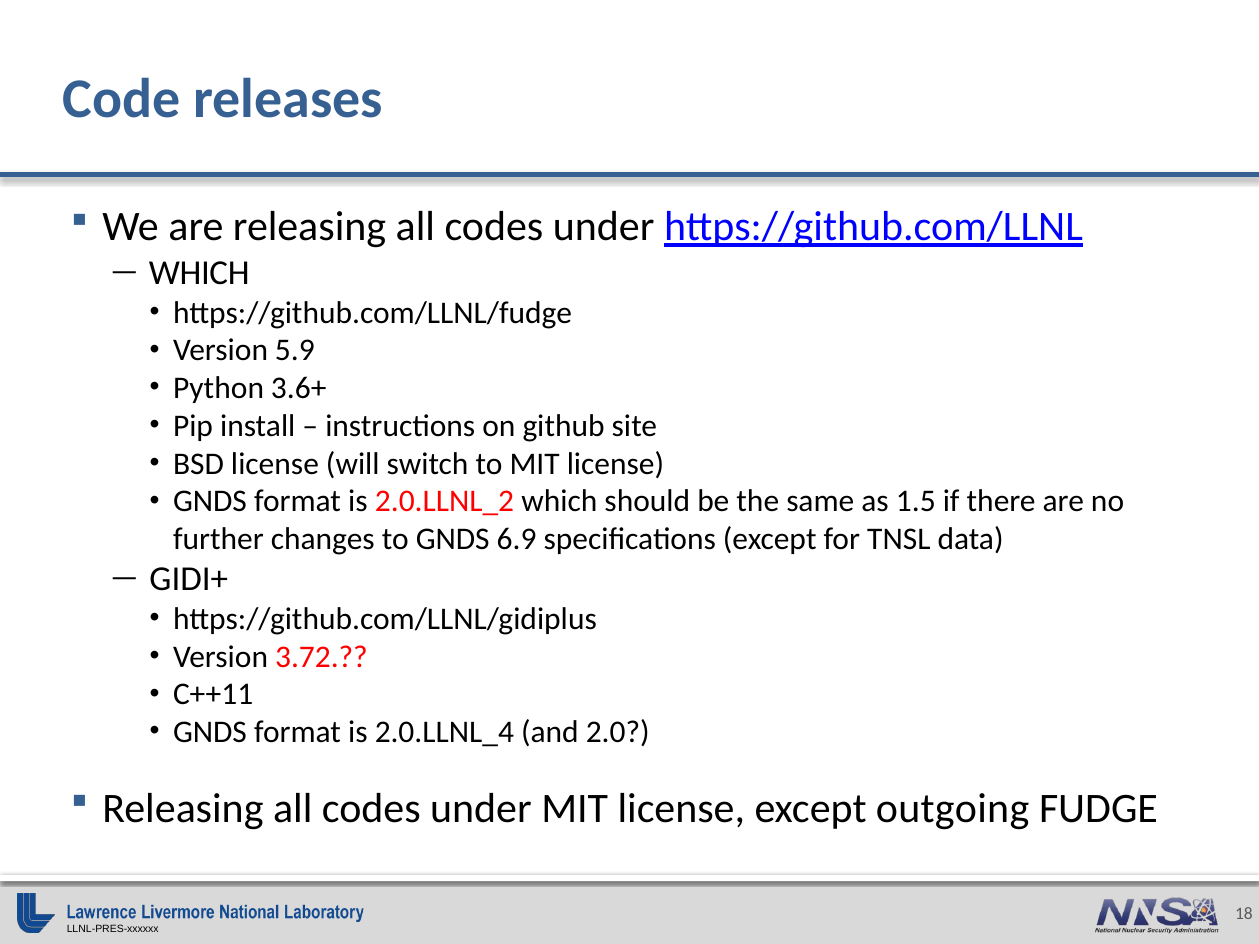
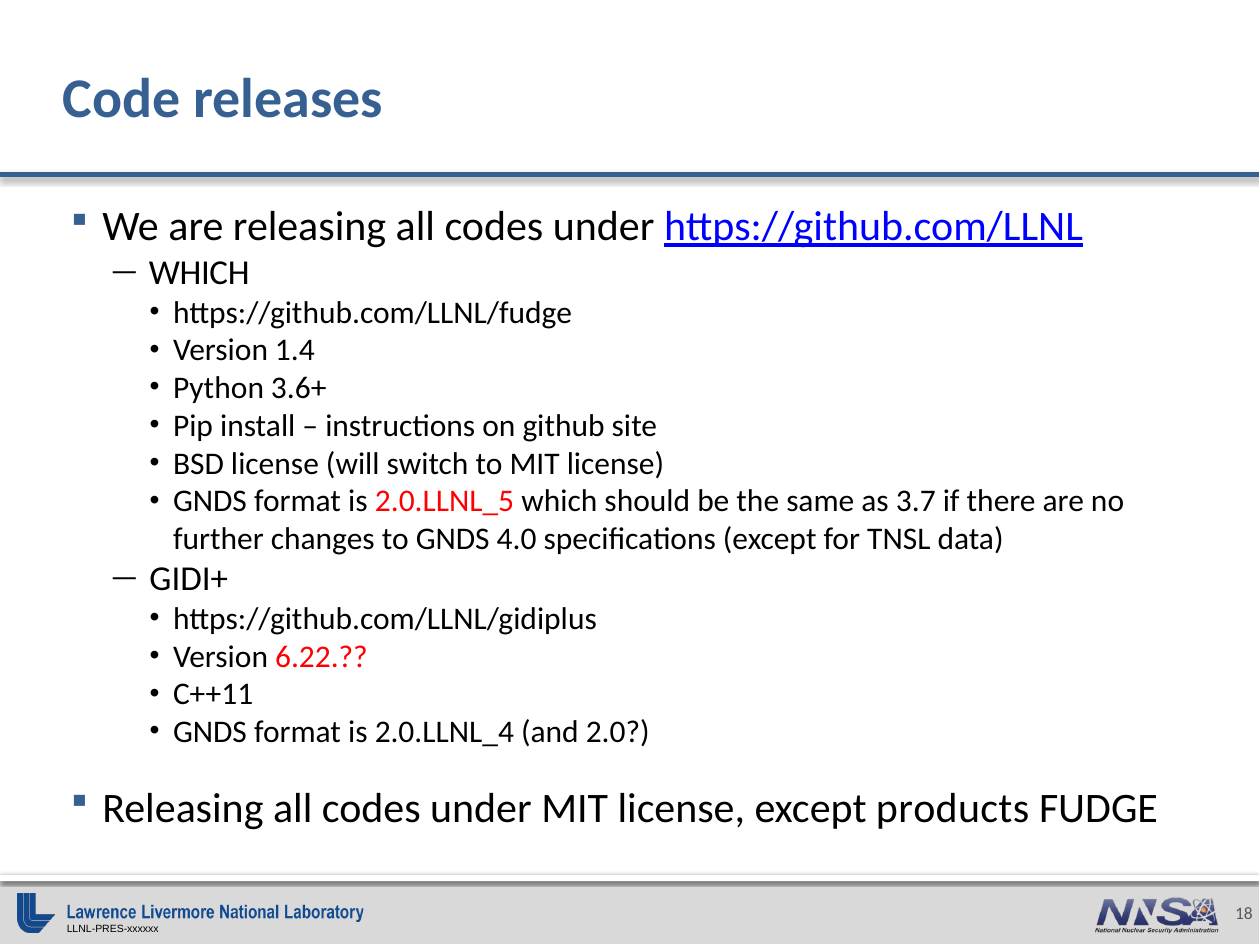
5.9: 5.9 -> 1.4 (295, 351)
2.0.LLNL_2: 2.0.LLNL_2 -> 2.0.LLNL_5 (445, 502)
1.5: 1.5 -> 3.7 (916, 502)
6.9: 6.9 -> 4.0 (517, 539)
3.72: 3.72 -> 6.22 (321, 657)
outgoing: outgoing -> products (953, 809)
